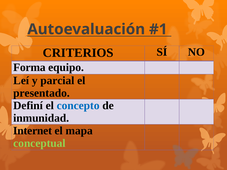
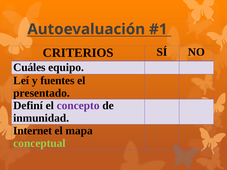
Forma: Forma -> Cuáles (29, 67)
parcial: parcial -> fuentes (57, 81)
concepto colour: blue -> purple (78, 106)
